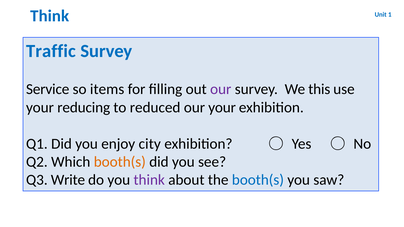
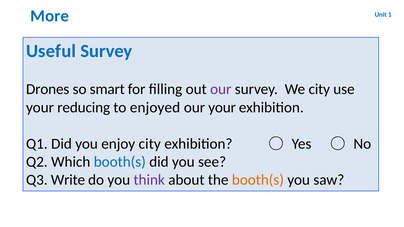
Think: Think -> More (50, 16)
Traffic: Traffic -> Useful (51, 51)
Service: Service -> Drones (48, 89)
items: items -> smart (107, 89)
We this: this -> city (319, 89)
reduced: reduced -> enjoyed (155, 107)
booth(s colour: orange -> blue (120, 162)
booth(s colour: blue -> orange (258, 180)
